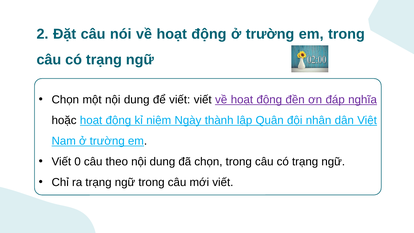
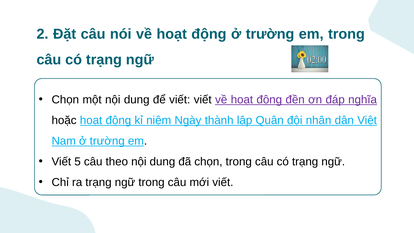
0: 0 -> 5 (78, 162)
